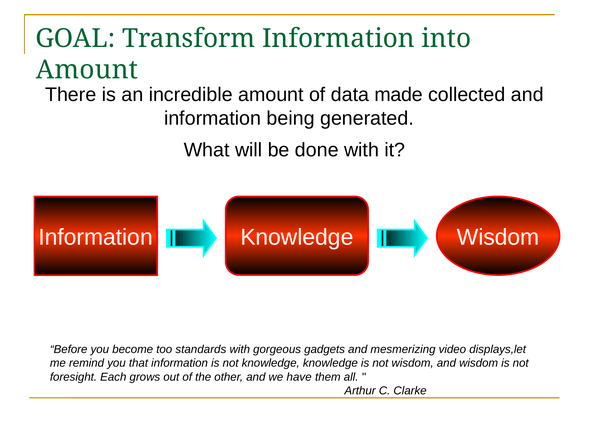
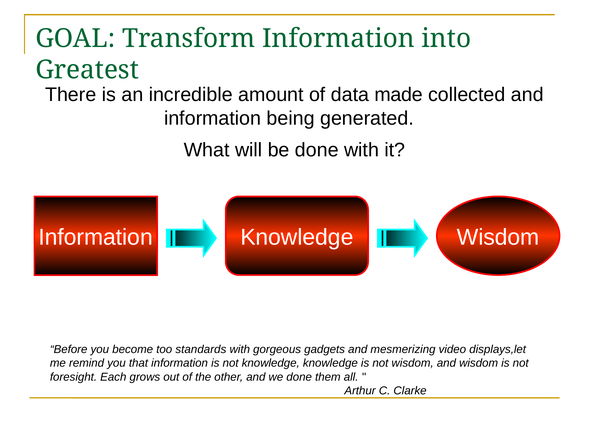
Amount: Amount -> Greatest (87, 70)
we have: have -> done (299, 377)
